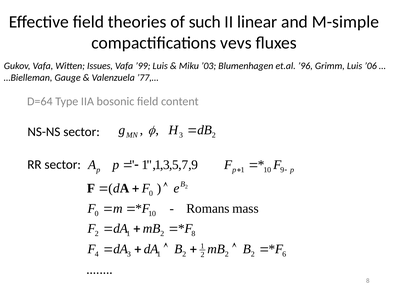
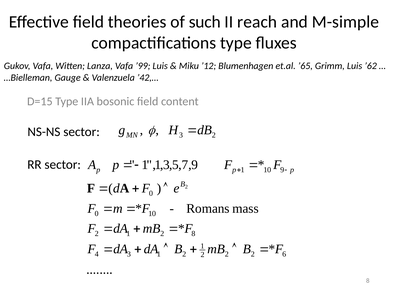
linear: linear -> reach (257, 22)
compactifications vevs: vevs -> type (236, 43)
Issues: Issues -> Lanza (100, 66)
’03: ’03 -> ’12 (209, 66)
’96: ’96 -> ’65 (305, 66)
’06: ’06 -> ’62 (371, 66)
’77,…: ’77,… -> ’42,… (148, 78)
D=64: D=64 -> D=15 (40, 102)
